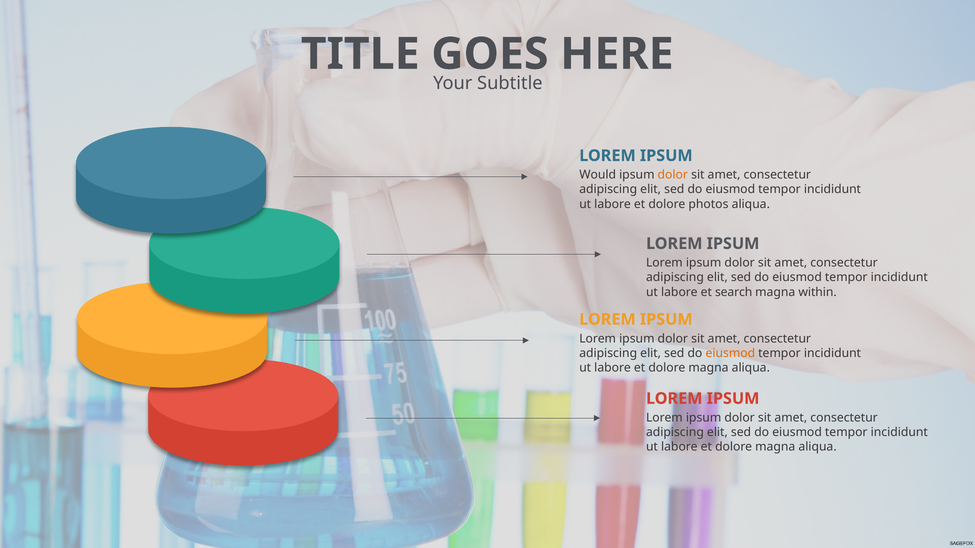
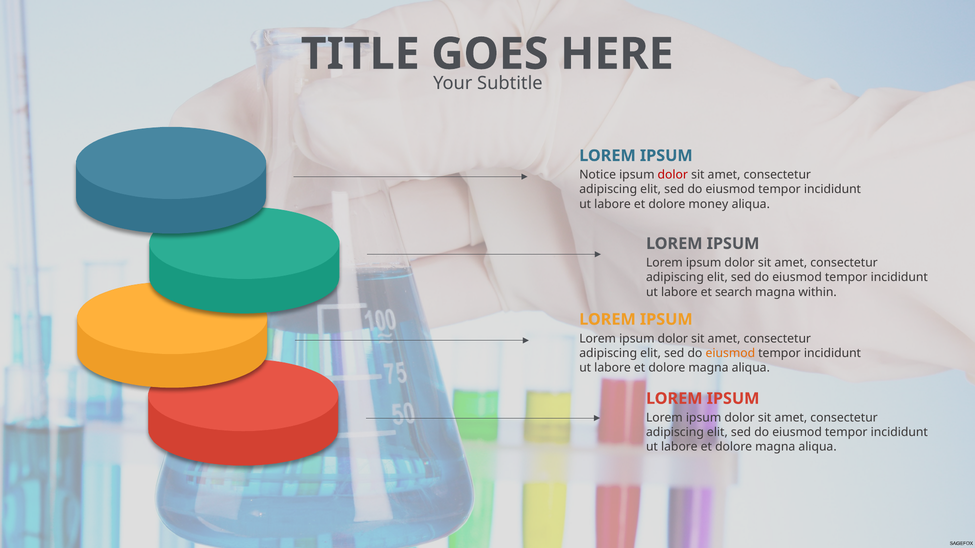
Would: Would -> Notice (598, 175)
dolor colour: orange -> red (673, 175)
photos: photos -> money (708, 204)
